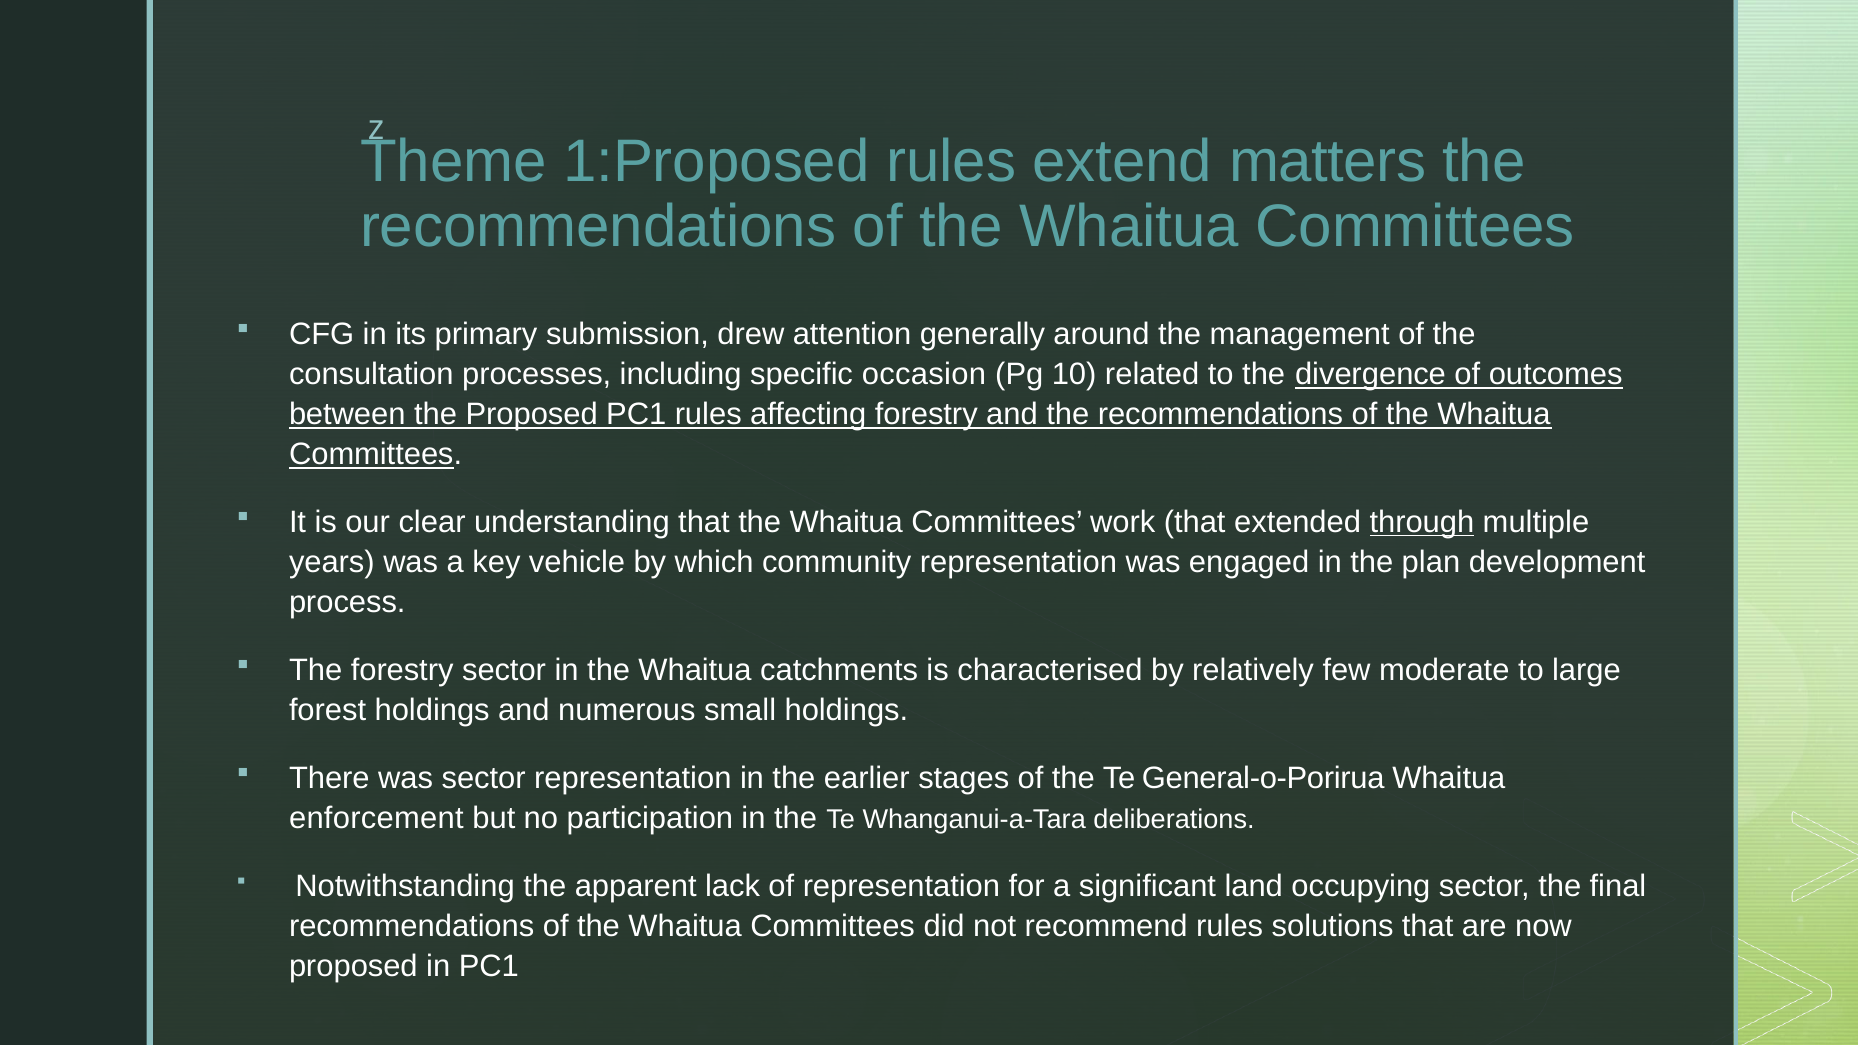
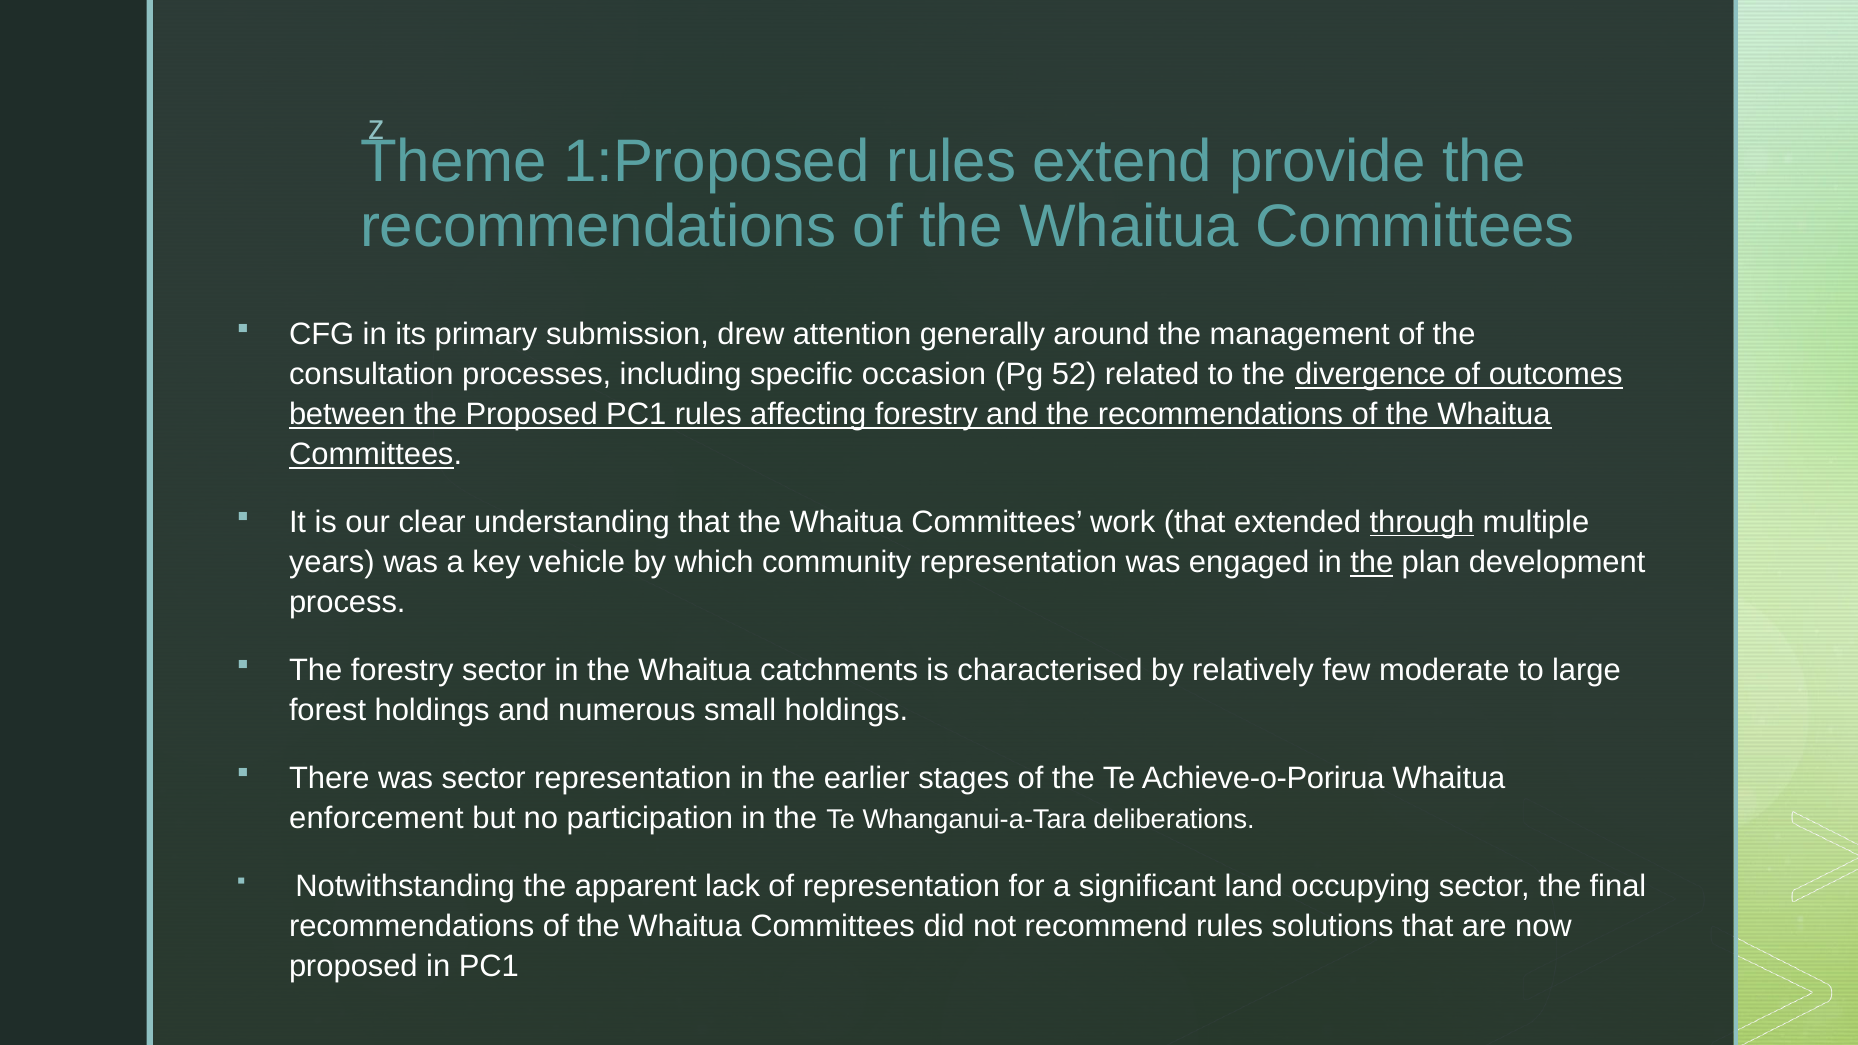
matters: matters -> provide (1327, 162)
10: 10 -> 52 (1074, 374)
the underline: none -> present (1372, 562)
General-o-Porirua: General-o-Porirua -> Achieve-o-Porirua (1263, 778)
